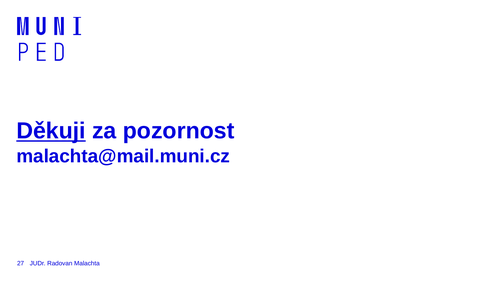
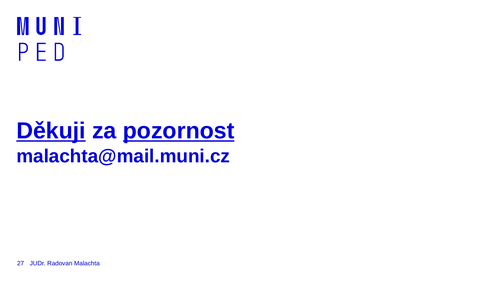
pozornost underline: none -> present (179, 131)
